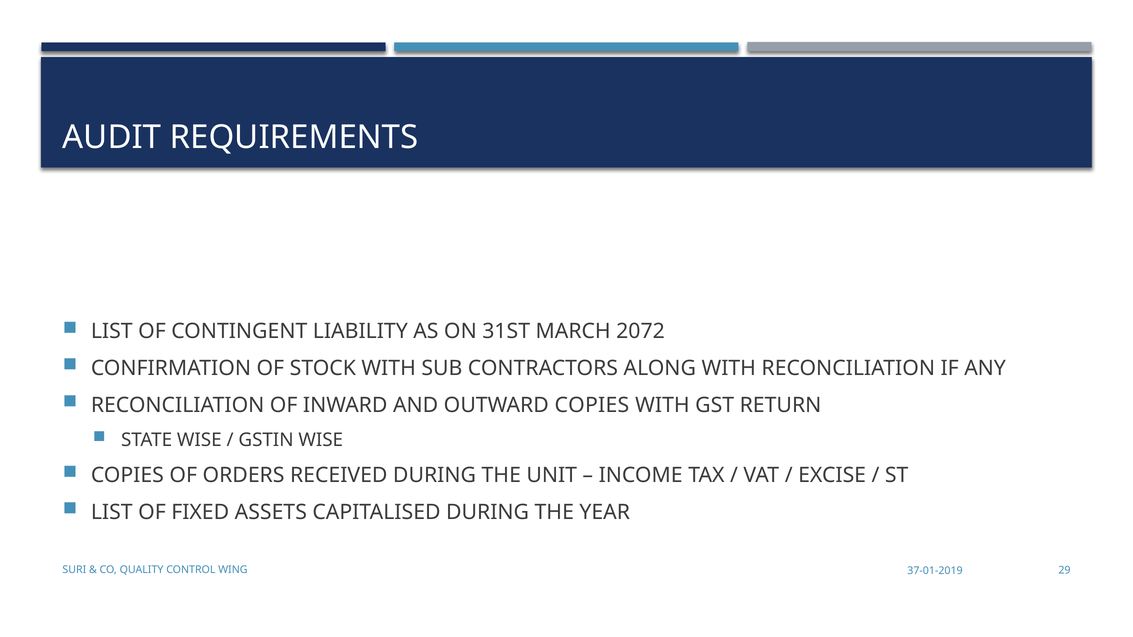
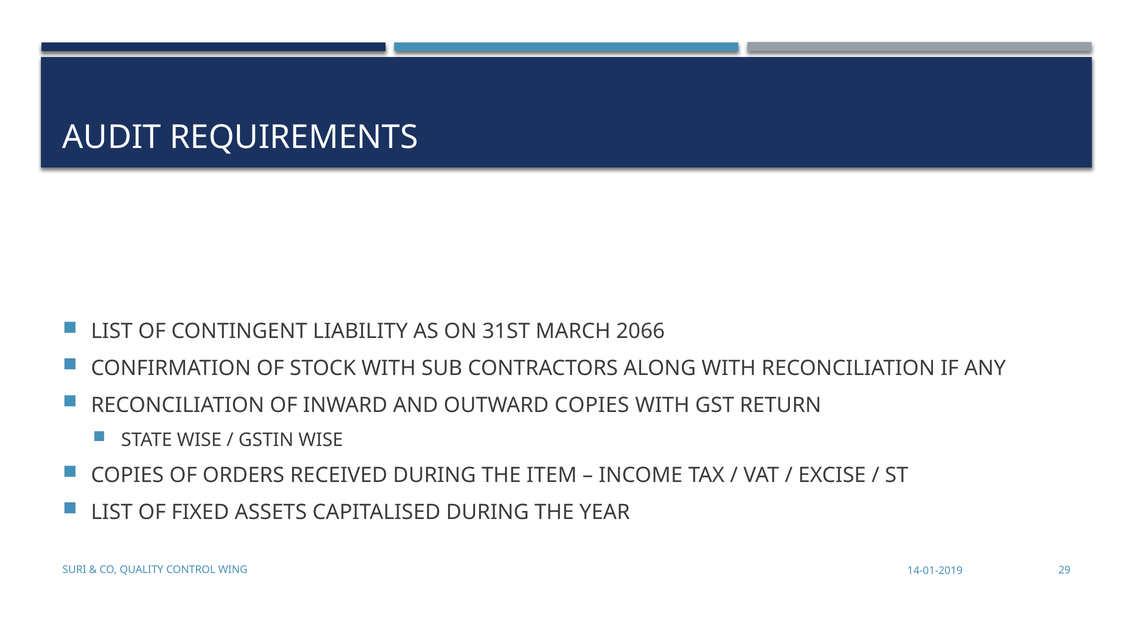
2072: 2072 -> 2066 (641, 332)
UNIT: UNIT -> ITEM (552, 476)
37-01-2019: 37-01-2019 -> 14-01-2019 (935, 571)
